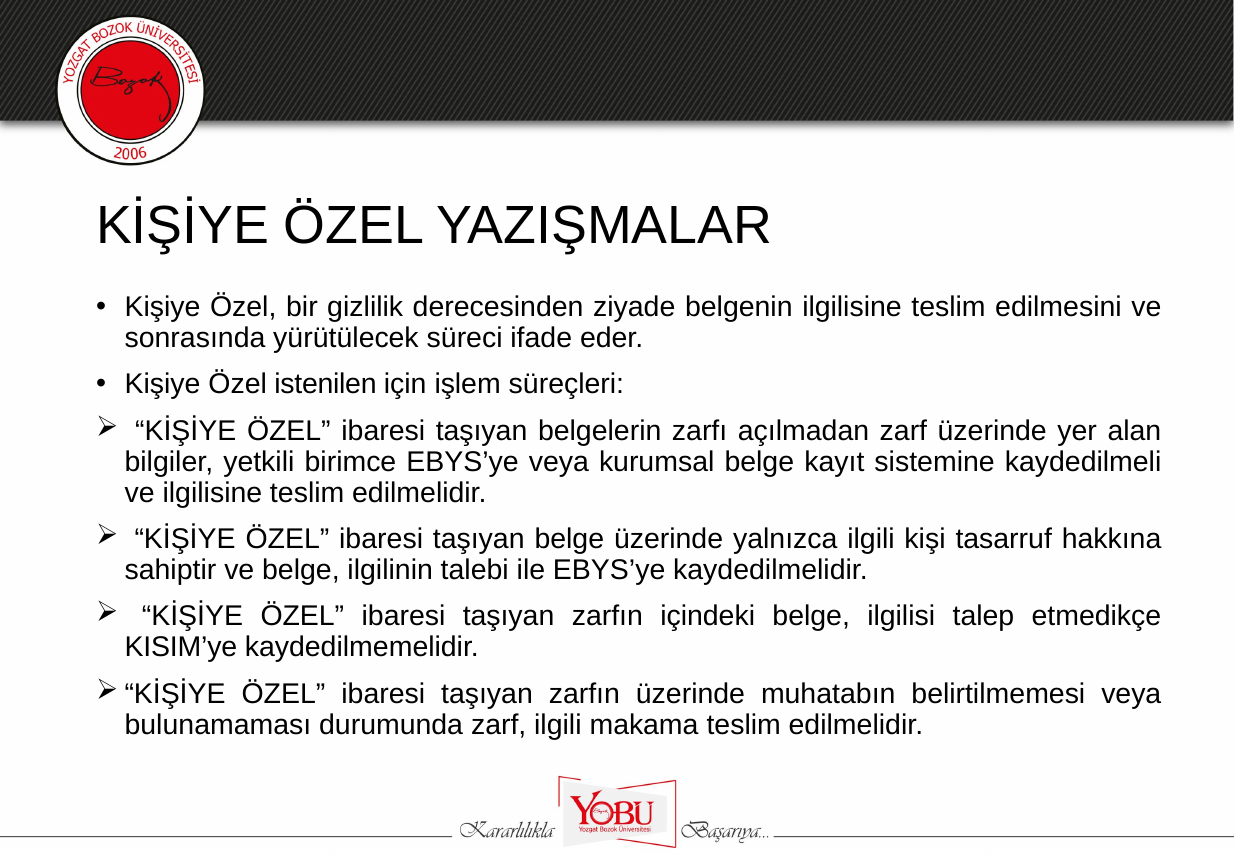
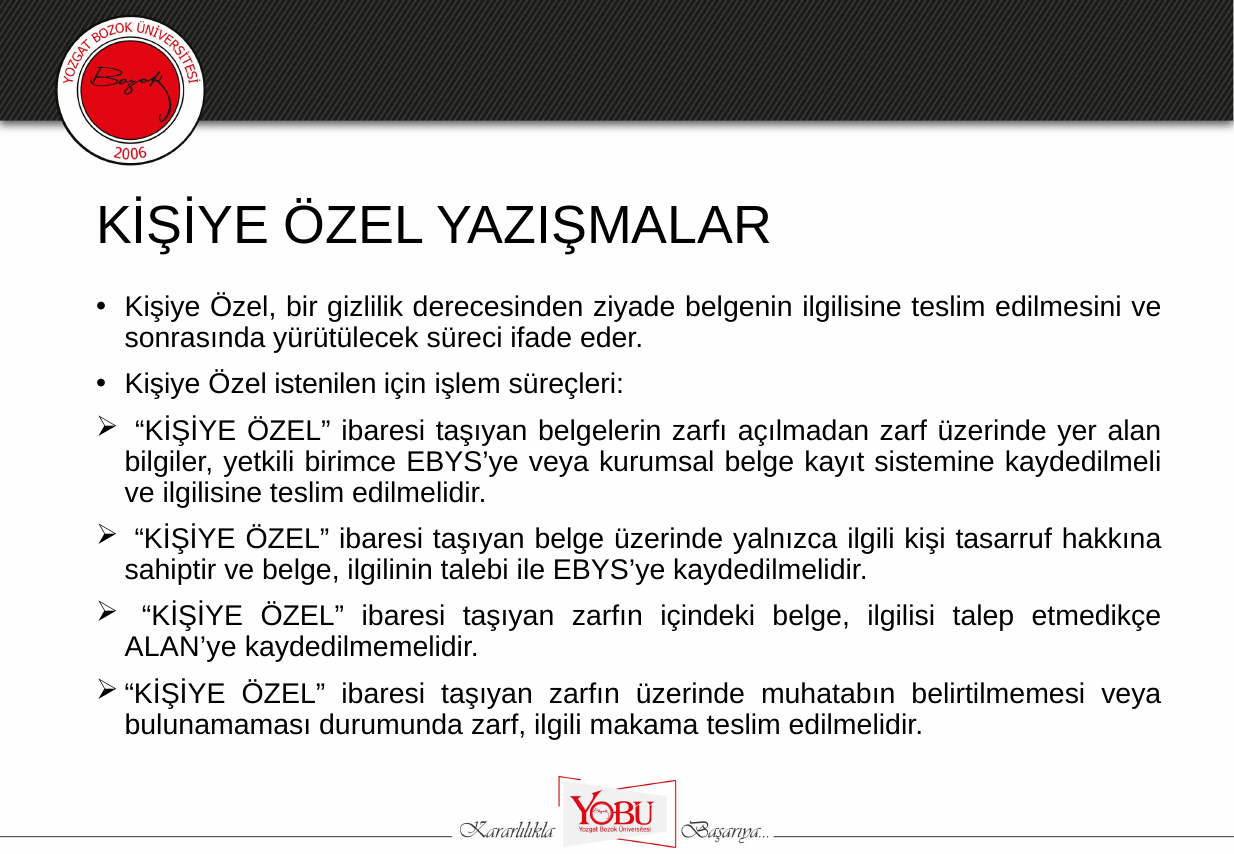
KISIM’ye: KISIM’ye -> ALAN’ye (181, 648)
